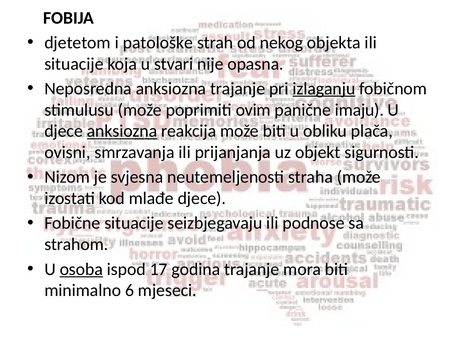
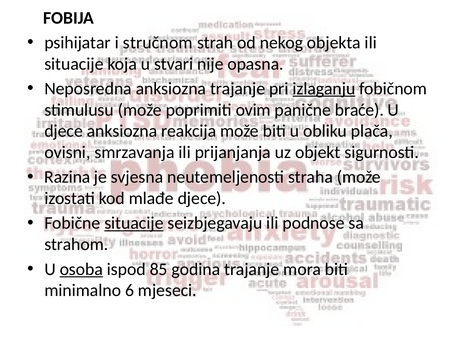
djetetom: djetetom -> psihijatar (78, 43)
patološke: patološke -> stručnom (158, 43)
imaju: imaju -> braće (359, 110)
anksiozna underline: present -> none (122, 131)
Nizom: Nizom -> Razina (67, 177)
situacije underline: none -> present (134, 223)
17: 17 -> 85 (159, 269)
